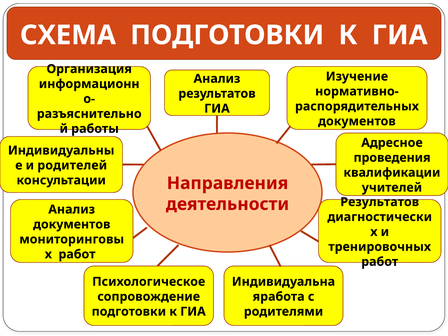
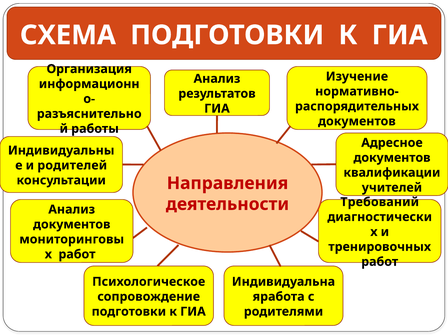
проведения: проведения -> документов (392, 158)
Результатов: Результатов -> Требований (380, 202)
